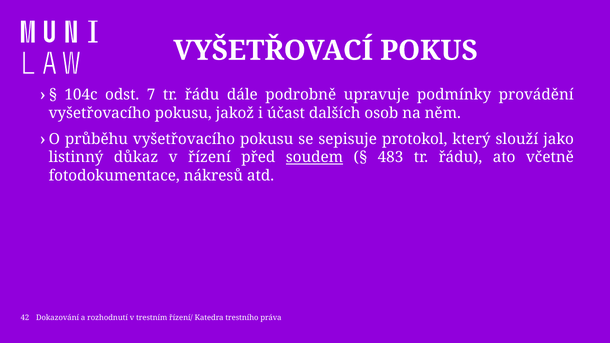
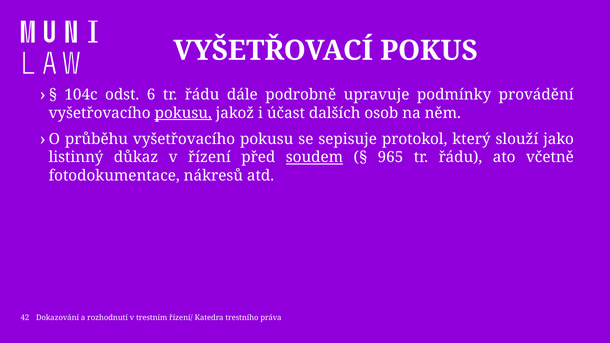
7: 7 -> 6 (151, 95)
pokusu underline: none -> present (183, 113)
483: 483 -> 965 (391, 157)
